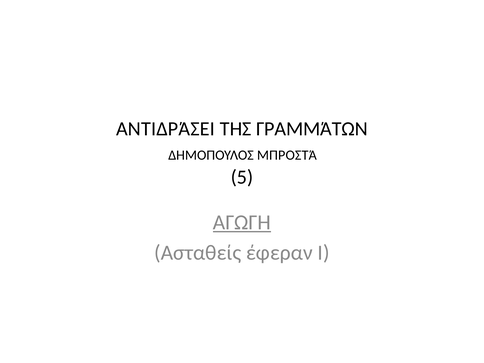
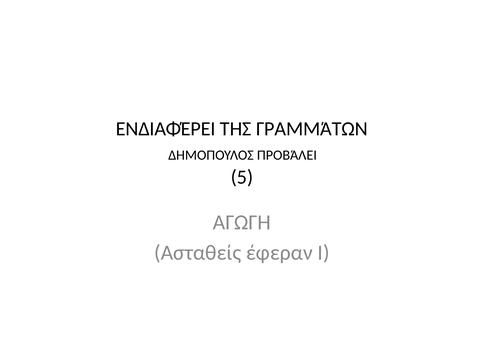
ΑΝΤΙΔΡΆΣΕΙ: ΑΝΤΙΔΡΆΣΕΙ -> ΕΝΔΙΑΦΈΡΕΙ (166, 129)
ΜΠΡΟΣΤΆ: ΜΠΡΟΣΤΆ -> ΠΡΟΒΆΛΕΙ (287, 155)
ΑΓΩΓΗ underline: present -> none (242, 223)
